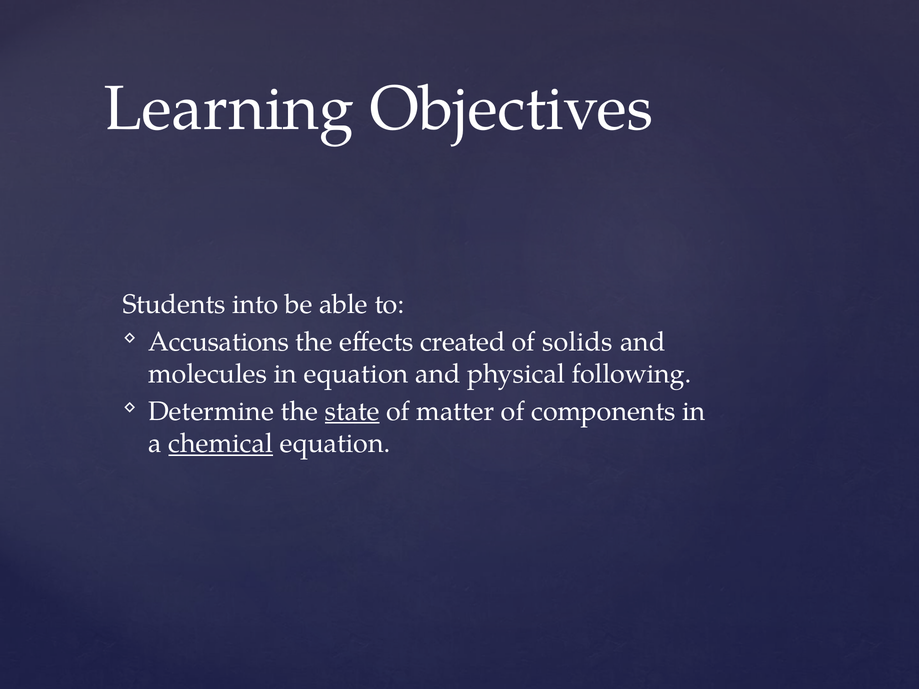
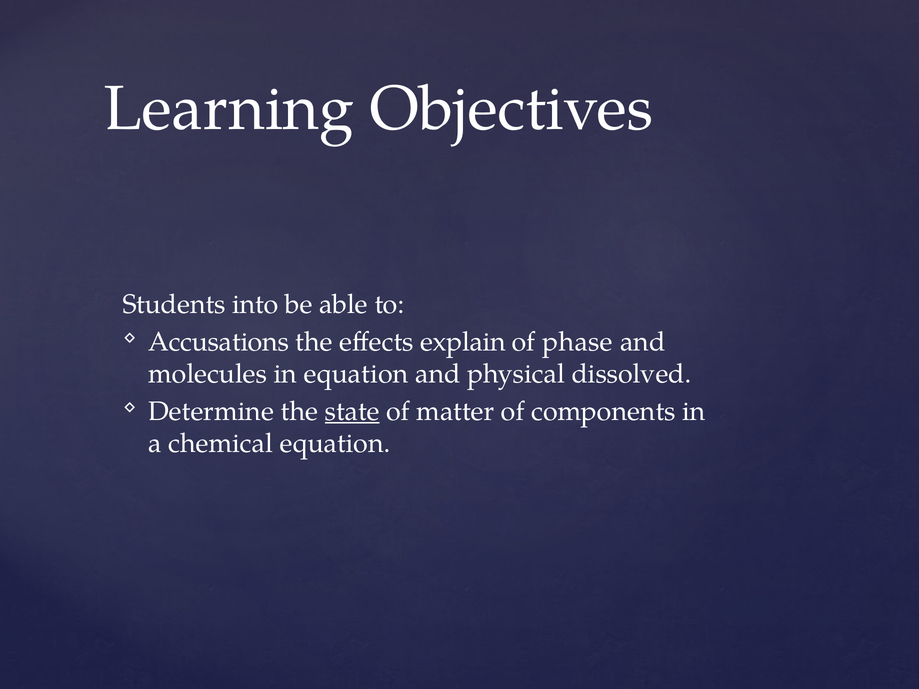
created: created -> explain (463, 342)
solids: solids -> phase (578, 342)
following: following -> dissolved (631, 374)
chemical underline: present -> none (221, 444)
